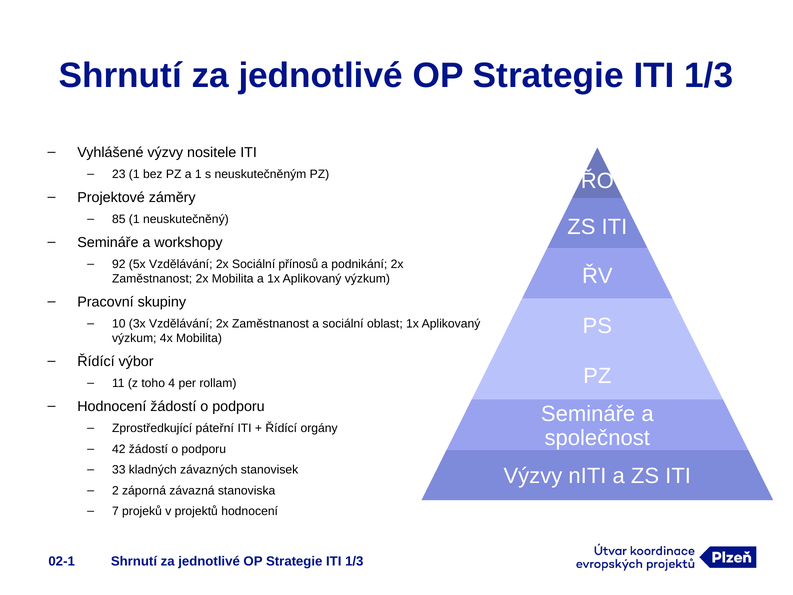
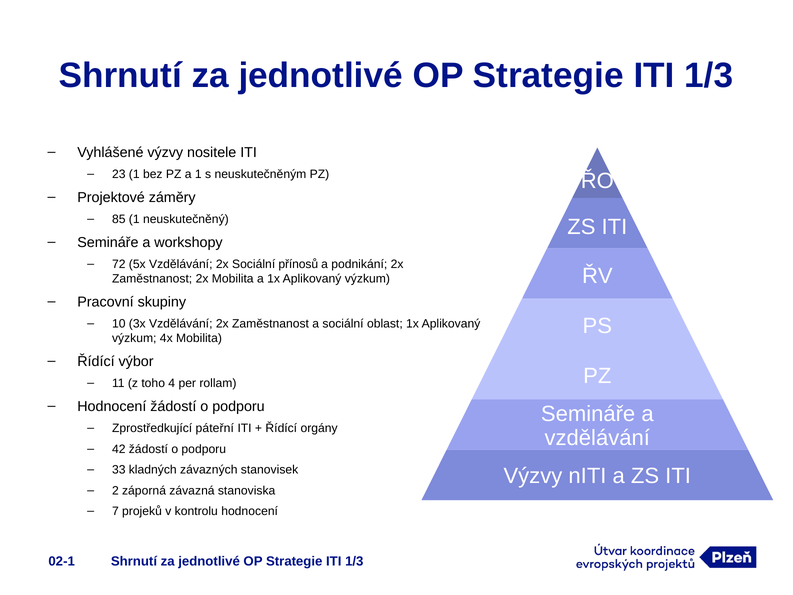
92: 92 -> 72 (119, 264)
společnost: společnost -> vzdělávání (597, 438)
projektů: projektů -> kontrolu (196, 511)
